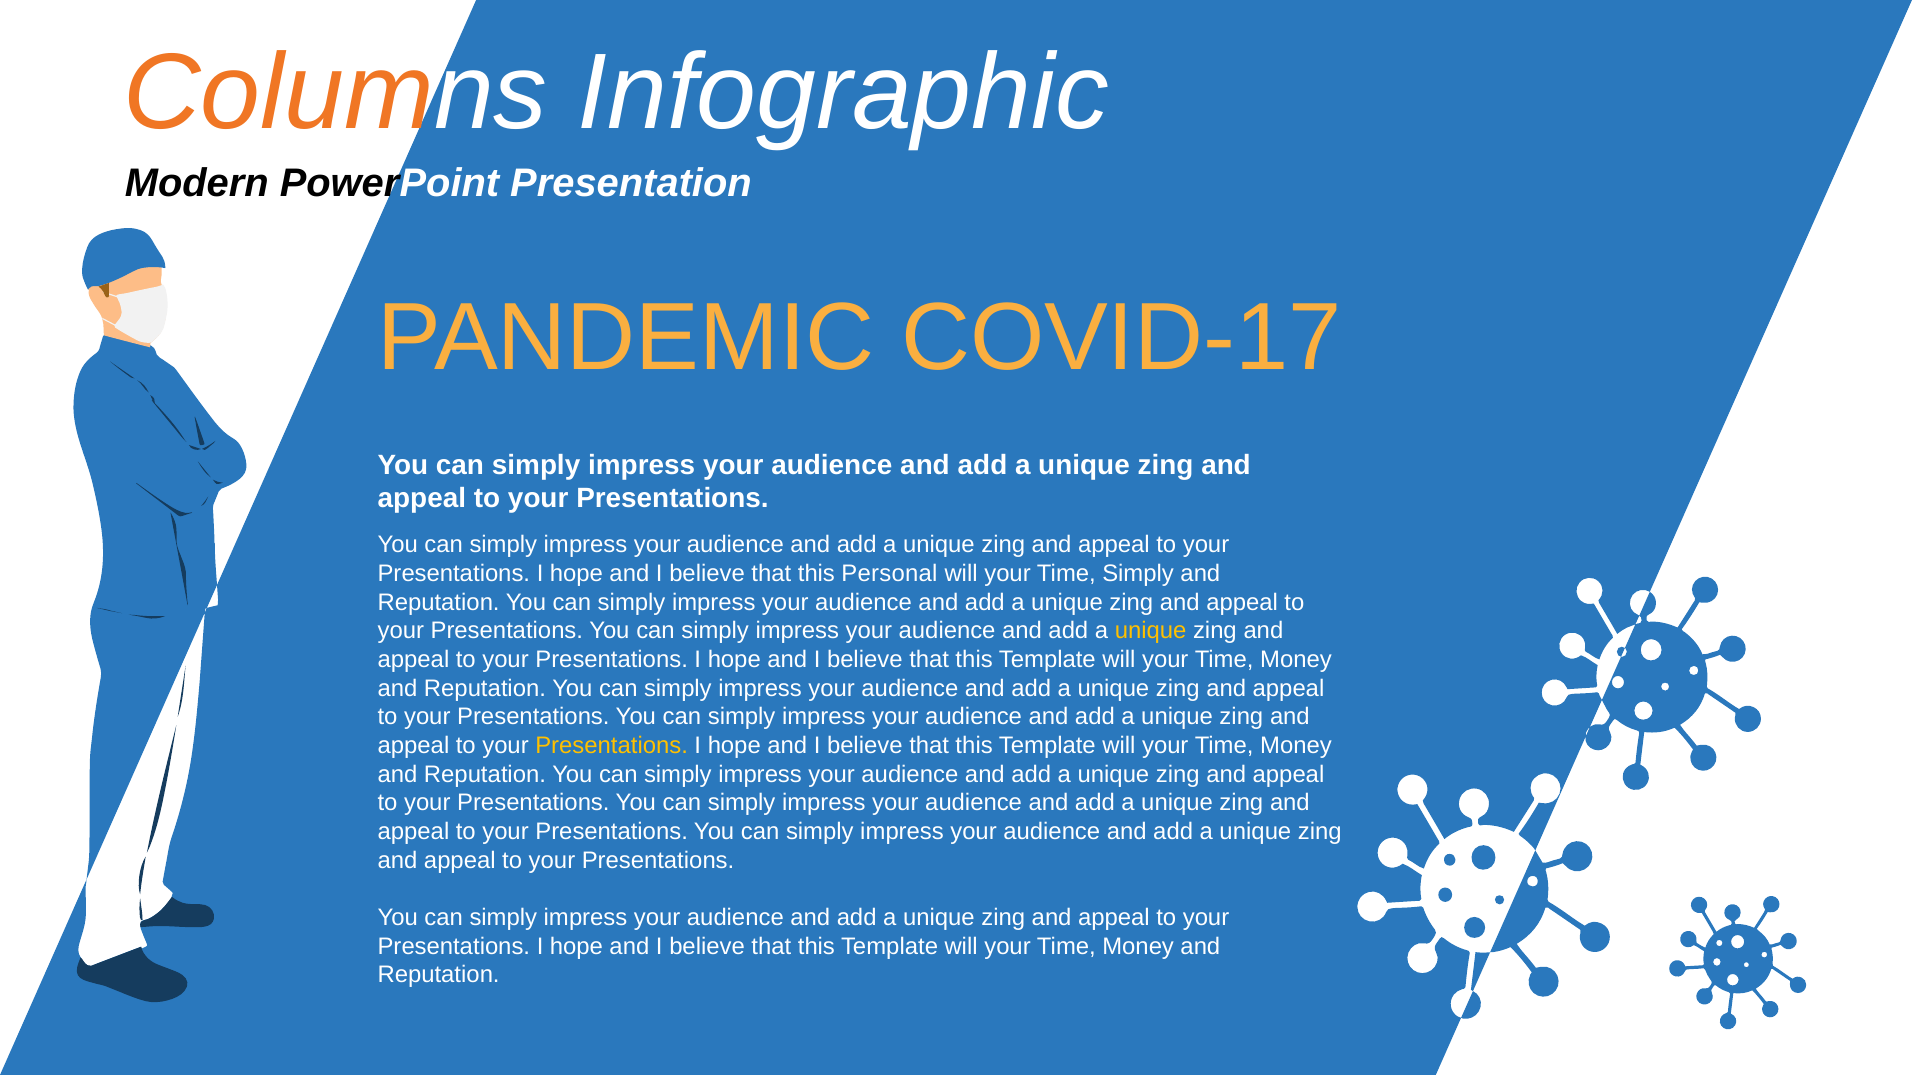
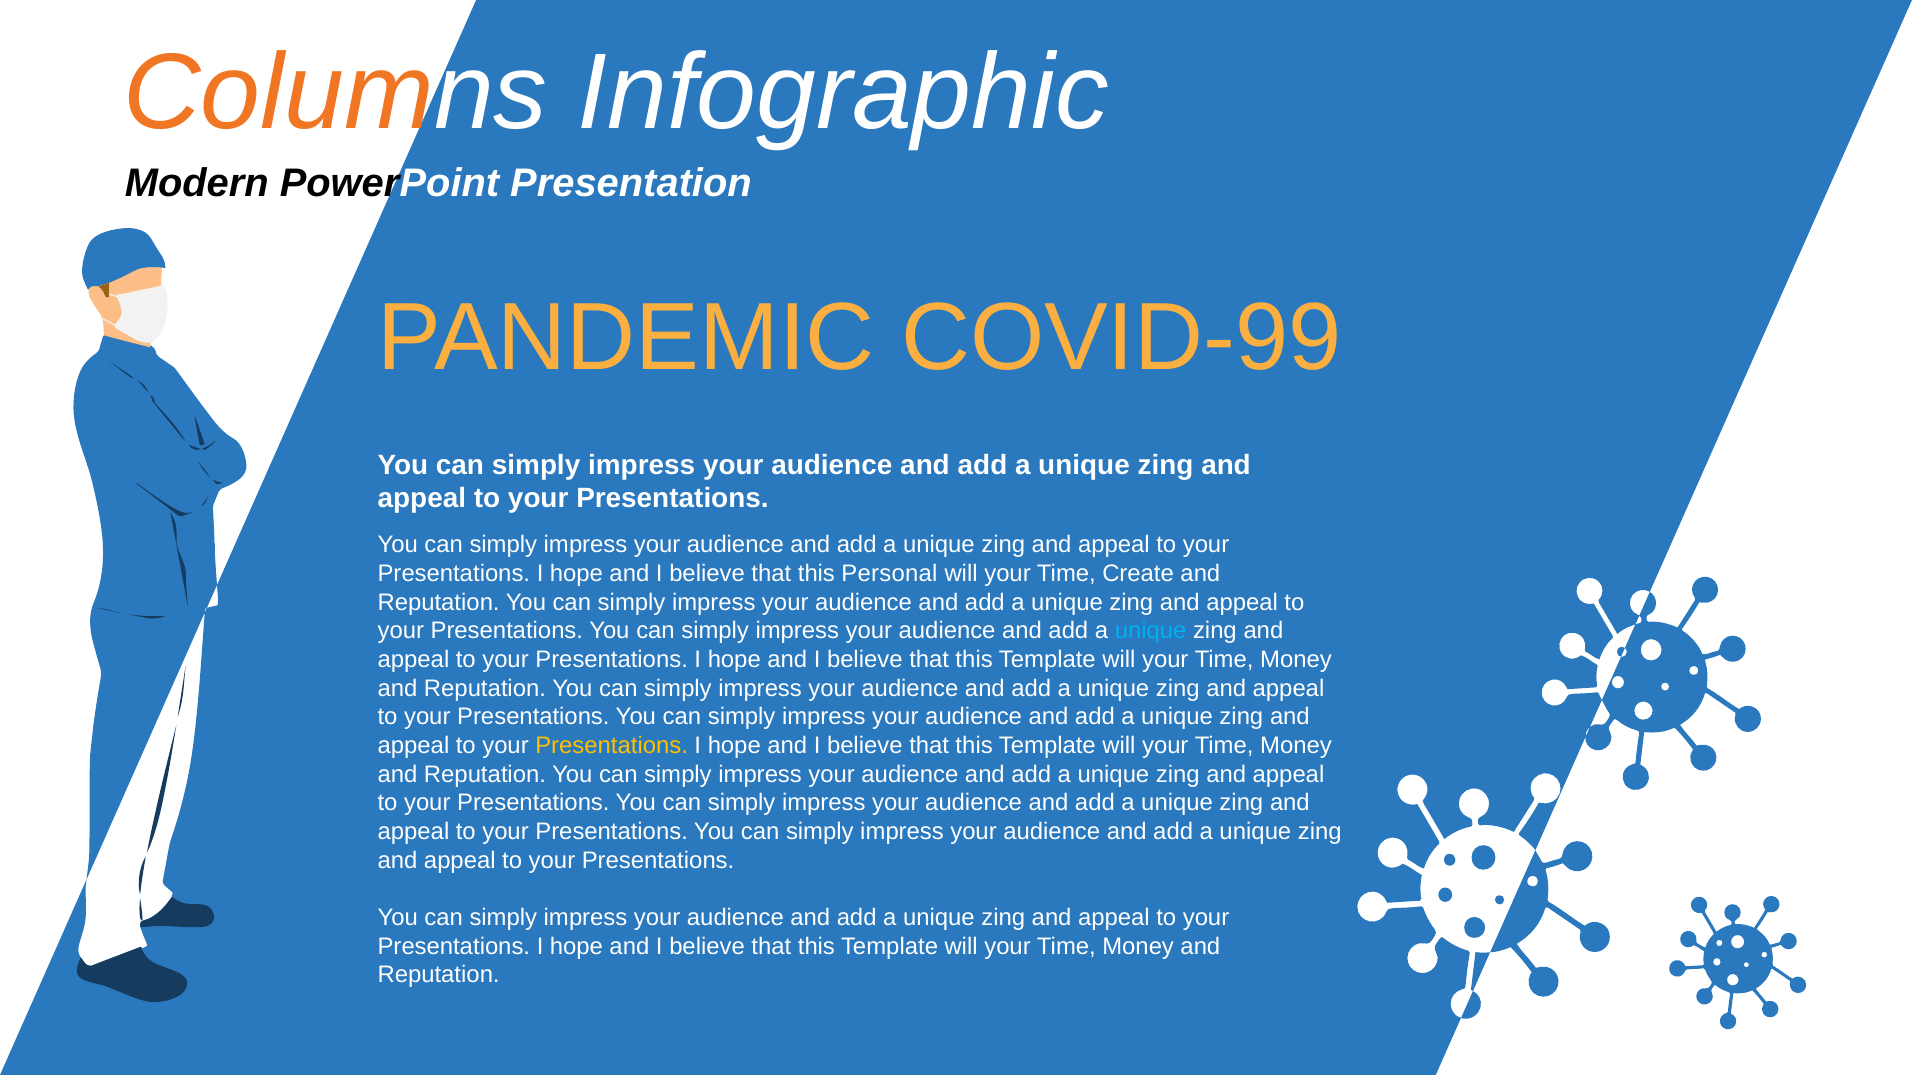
COVID-17: COVID-17 -> COVID-99 (1121, 338)
Time Simply: Simply -> Create (1138, 574)
unique colour: yellow -> light blue (1151, 631)
